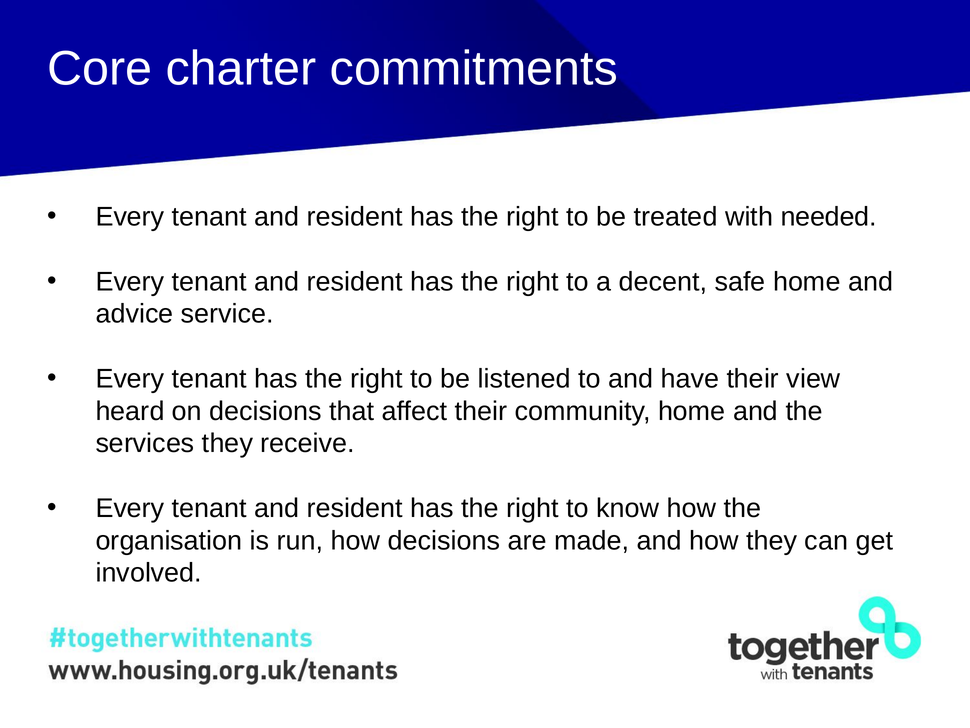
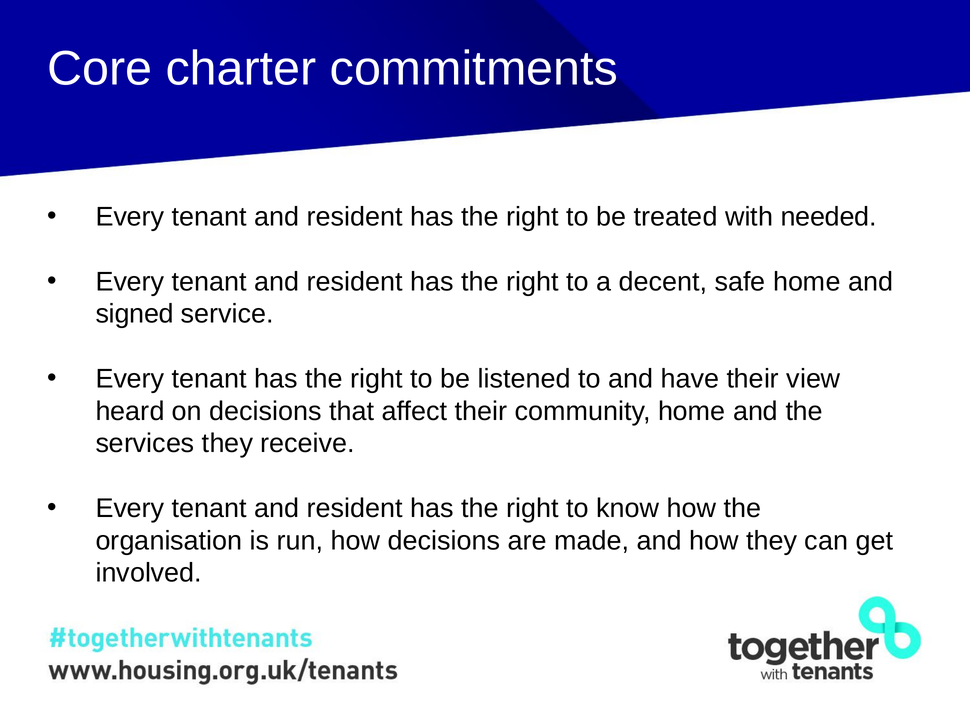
advice: advice -> signed (135, 314)
